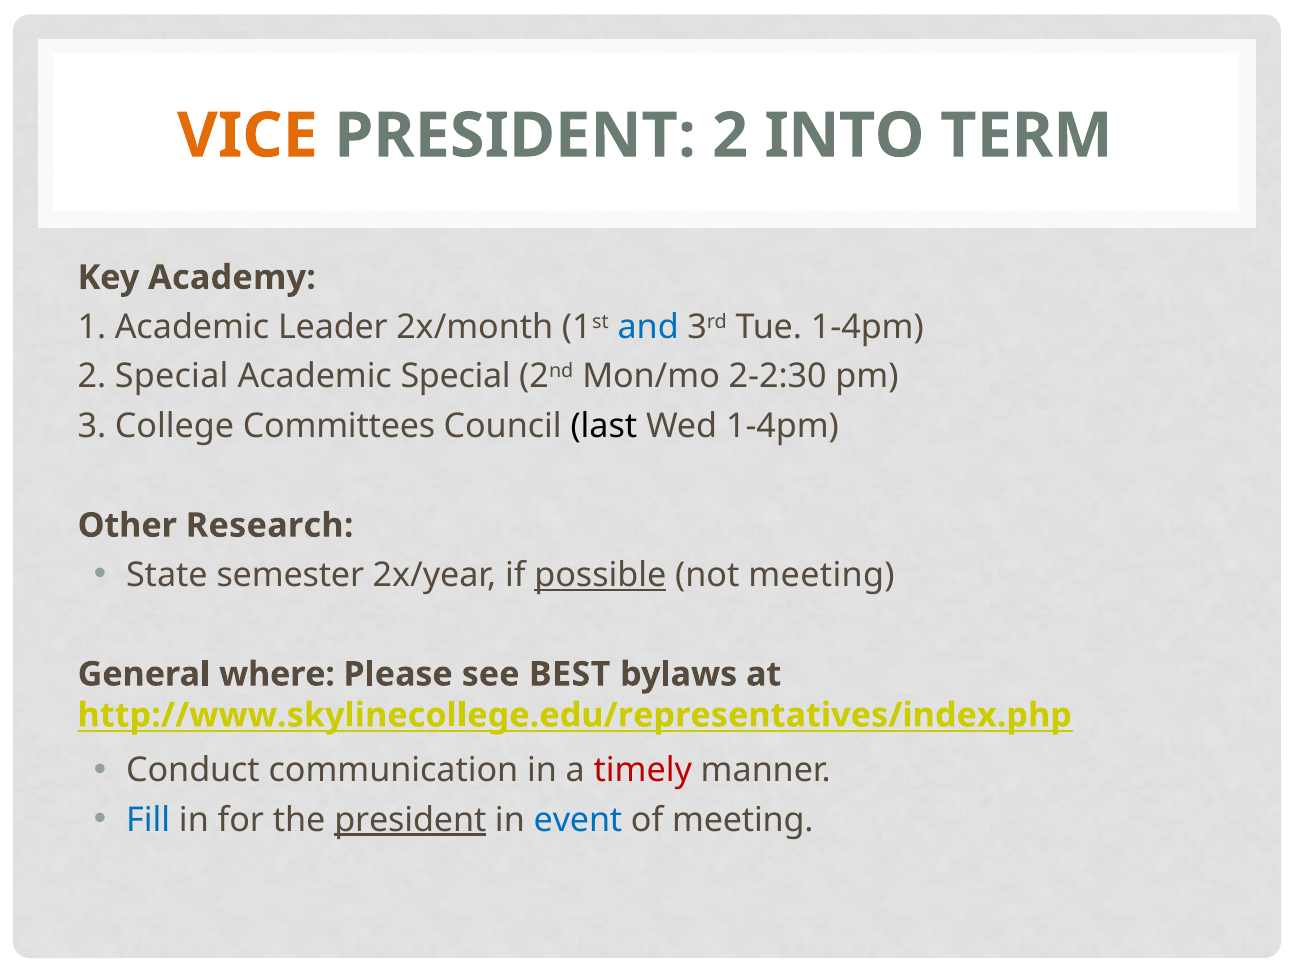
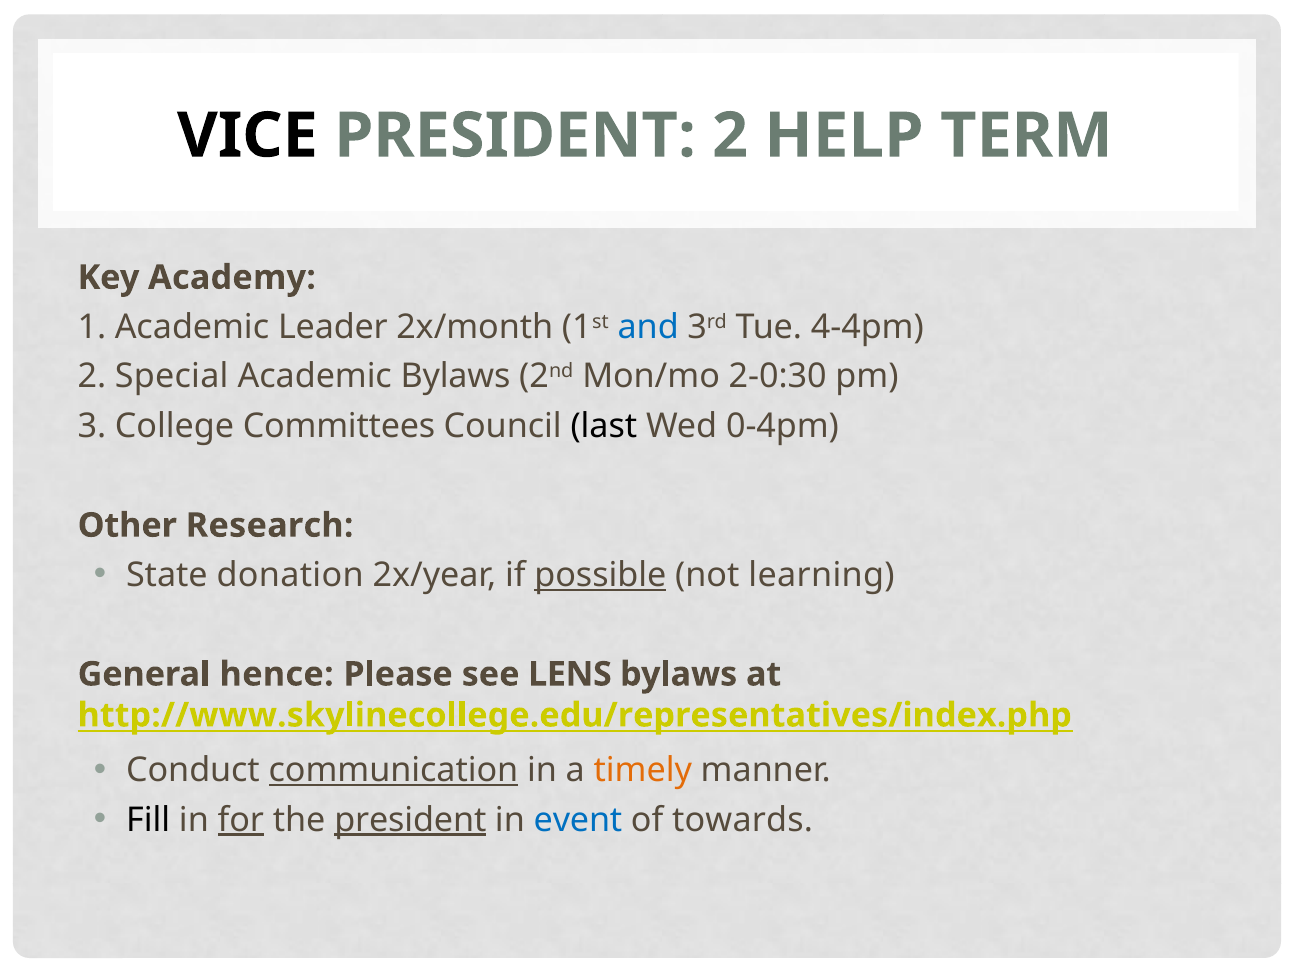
VICE colour: orange -> black (247, 136)
INTO: INTO -> HELP (844, 136)
Tue 1-4pm: 1-4pm -> 4-4pm (867, 327)
Academic Special: Special -> Bylaws (456, 376)
2-2:30: 2-2:30 -> 2-0:30 (778, 376)
Wed 1-4pm: 1-4pm -> 0-4pm (782, 426)
semester: semester -> donation (290, 575)
not meeting: meeting -> learning (822, 575)
where: where -> hence (277, 674)
BEST: BEST -> LENS (570, 674)
communication underline: none -> present (393, 770)
timely colour: red -> orange (643, 770)
Fill colour: blue -> black (148, 819)
for underline: none -> present (241, 819)
of meeting: meeting -> towards (743, 819)
